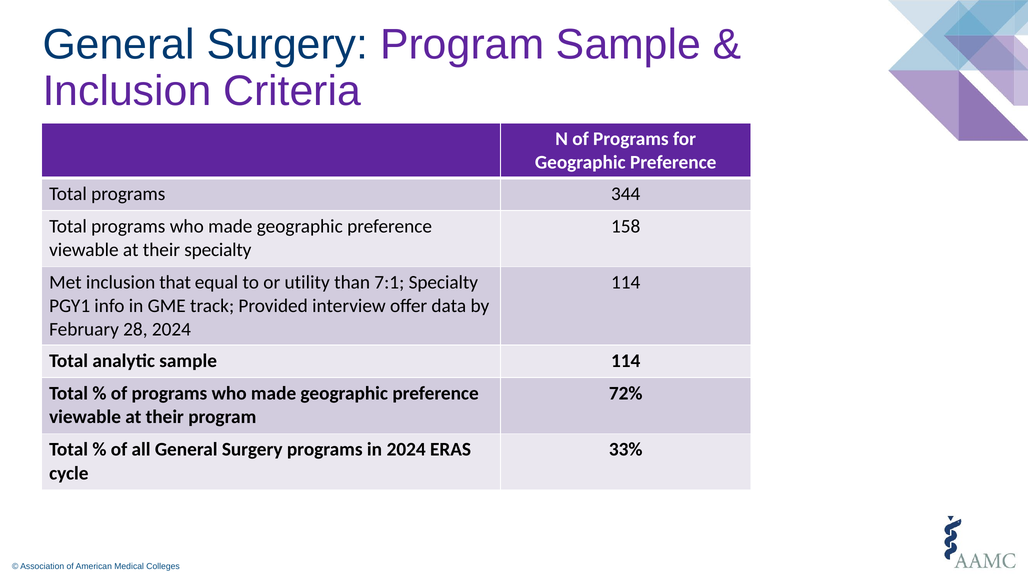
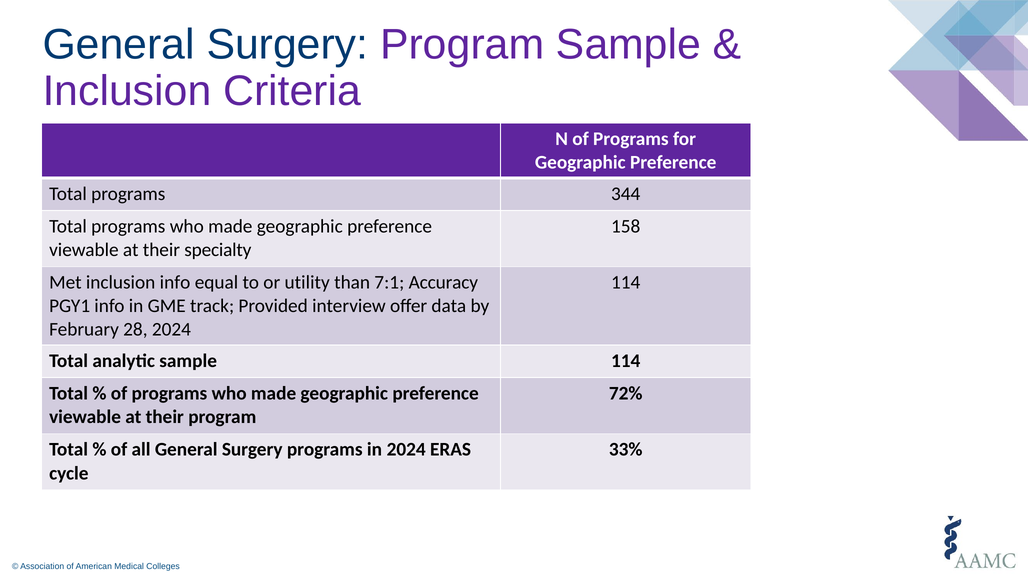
inclusion that: that -> info (175, 283)
7:1 Specialty: Specialty -> Accuracy (443, 283)
